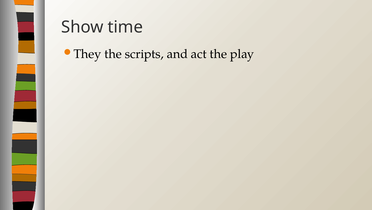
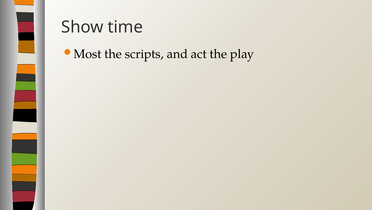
They: They -> Most (87, 54)
